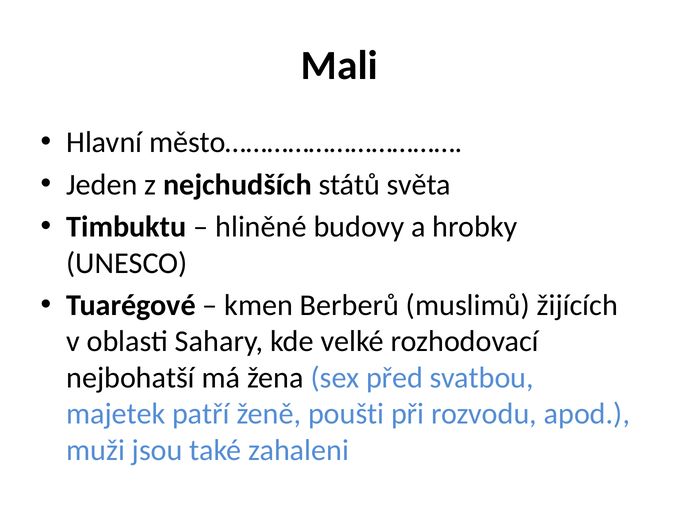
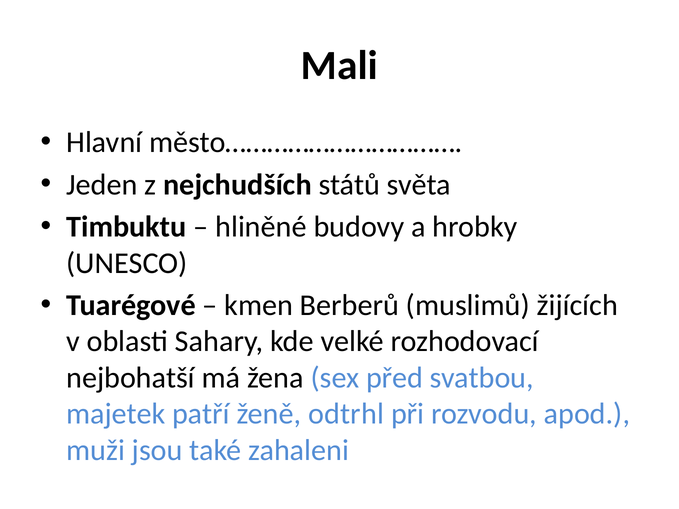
poušti: poušti -> odtrhl (346, 414)
